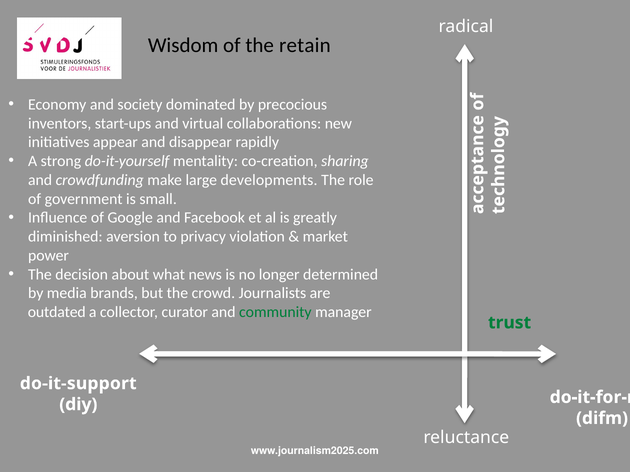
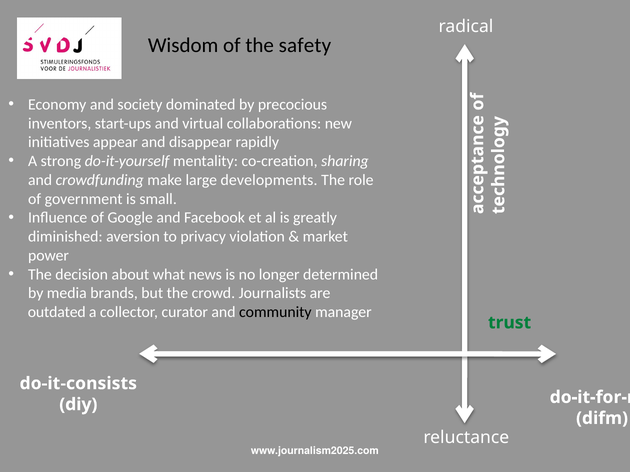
retain: retain -> safety (305, 45)
community colour: green -> black (275, 312)
do-it-support: do-it-support -> do-it-consists (78, 384)
